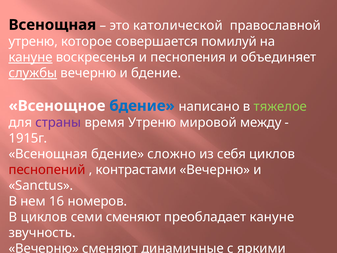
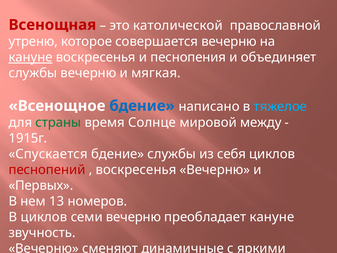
Всенощная colour: black -> red (52, 25)
совершается помилуй: помилуй -> вечерню (229, 42)
службы underline: present -> none (33, 73)
и бдение: бдение -> мягкая (156, 73)
тяжелое colour: light green -> light blue (280, 106)
страны colour: purple -> green (58, 122)
время Утреню: Утреню -> Солнце (152, 122)
Всенощная: Всенощная -> Спускается (48, 154)
бдение сложно: сложно -> службы (172, 154)
контрастами: контрастами -> воскресенья (136, 170)
Sanctus: Sanctus -> Первых (41, 185)
16: 16 -> 13 (57, 201)
семи сменяют: сменяют -> вечерню (133, 217)
